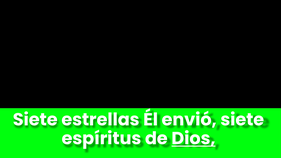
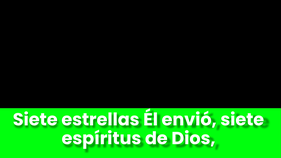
Dios underline: present -> none (193, 139)
